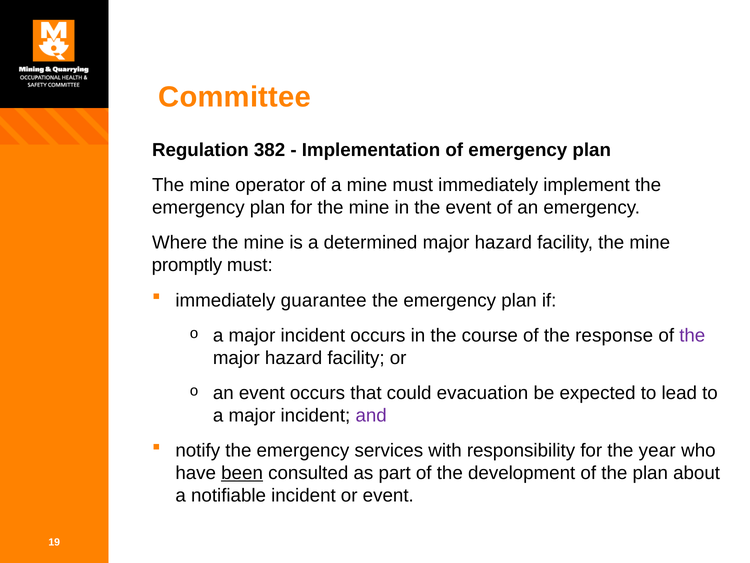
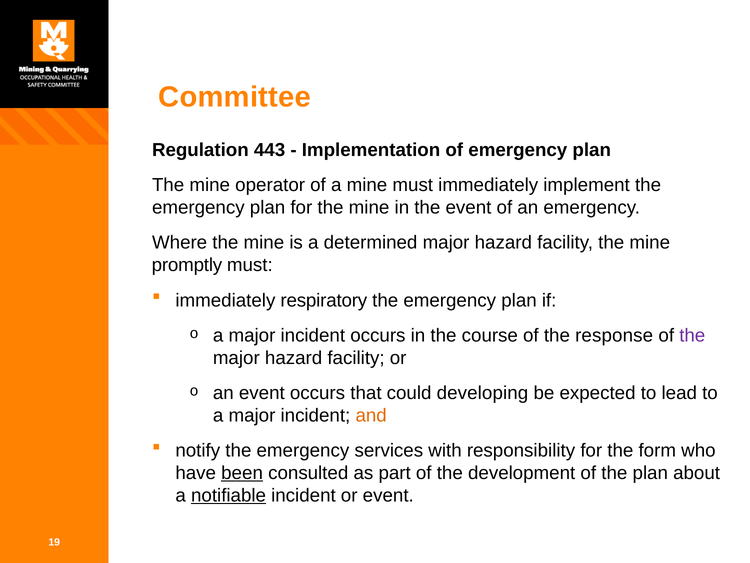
382: 382 -> 443 (270, 150)
guarantee: guarantee -> respiratory (324, 300)
evacuation: evacuation -> developing (482, 393)
and colour: purple -> orange (371, 415)
year: year -> form (657, 450)
notifiable underline: none -> present (229, 495)
